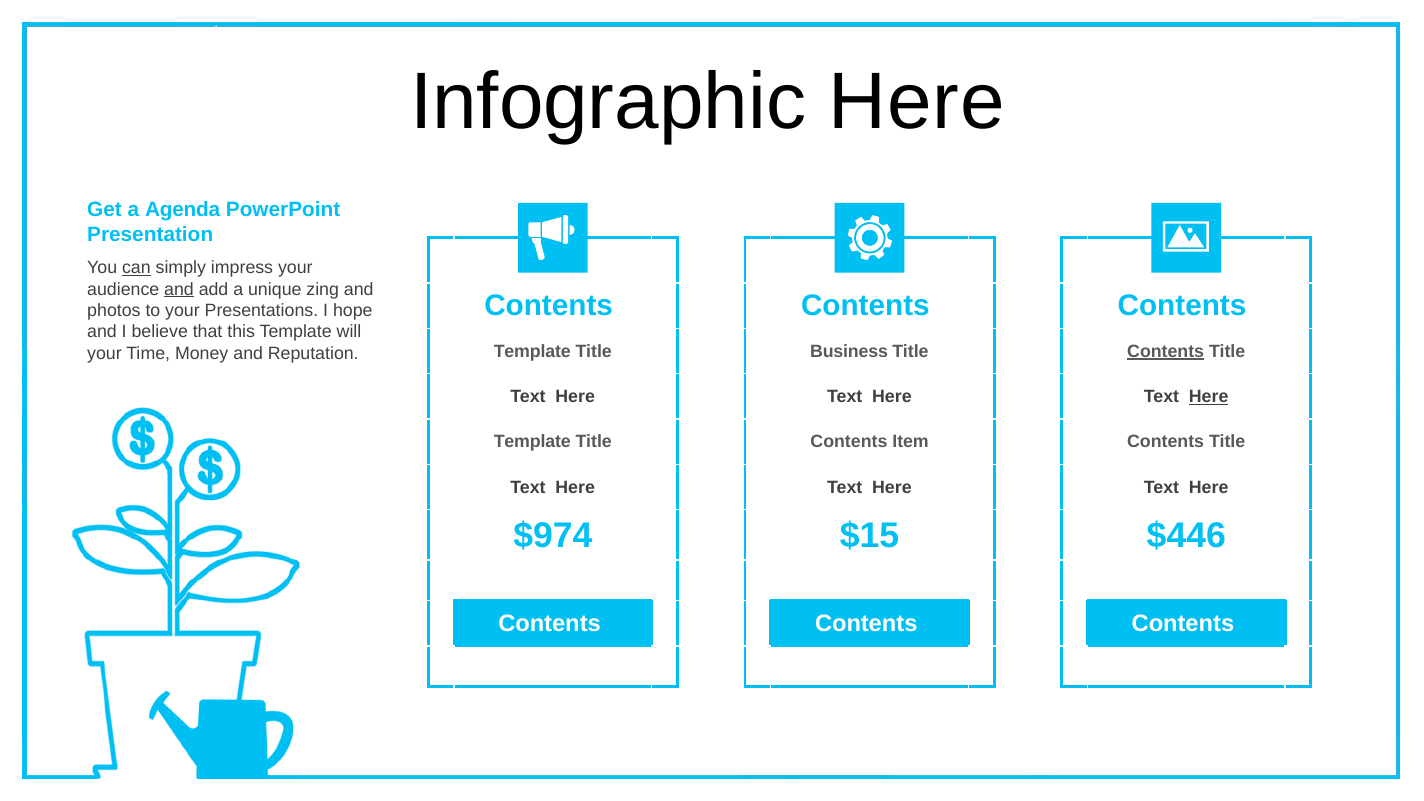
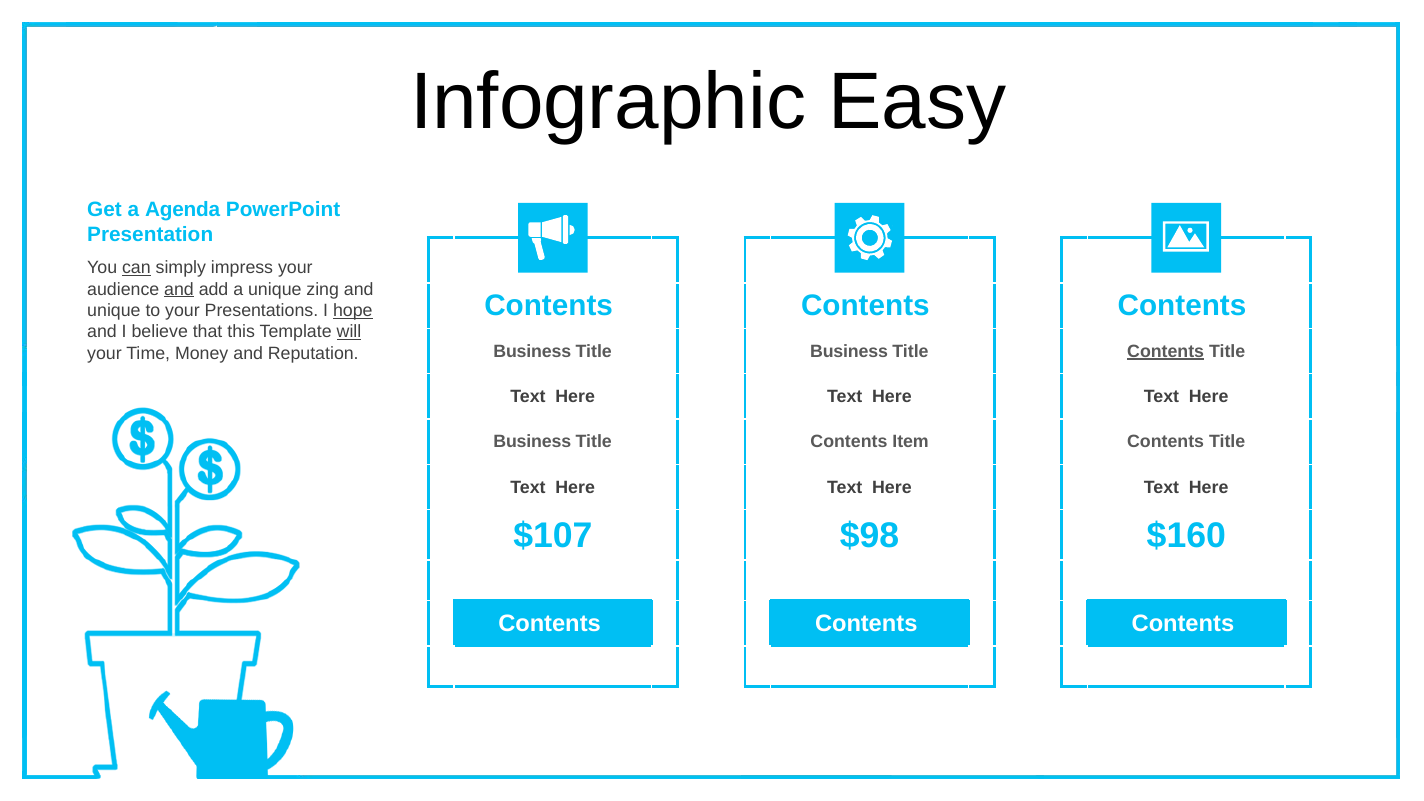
Infographic Here: Here -> Easy (917, 102)
photos: photos -> unique (114, 311)
hope underline: none -> present (353, 311)
will underline: none -> present (349, 332)
Template: Template -> Business (532, 351)
Here underline: present -> none (1209, 397)
Template: Template -> Business (532, 442)
$974: $974 -> $107 (553, 535)
$15: $15 -> $98 (870, 535)
$446: $446 -> $160 (1186, 535)
